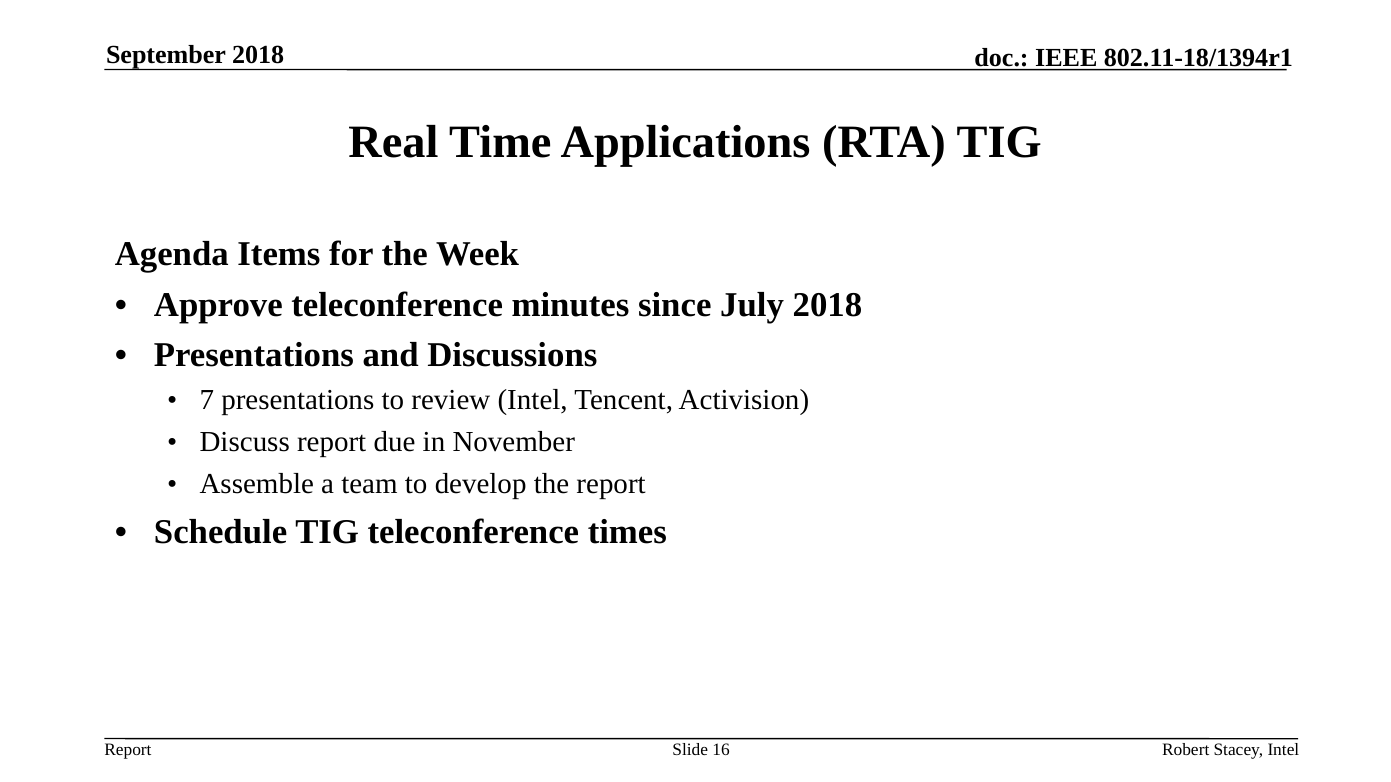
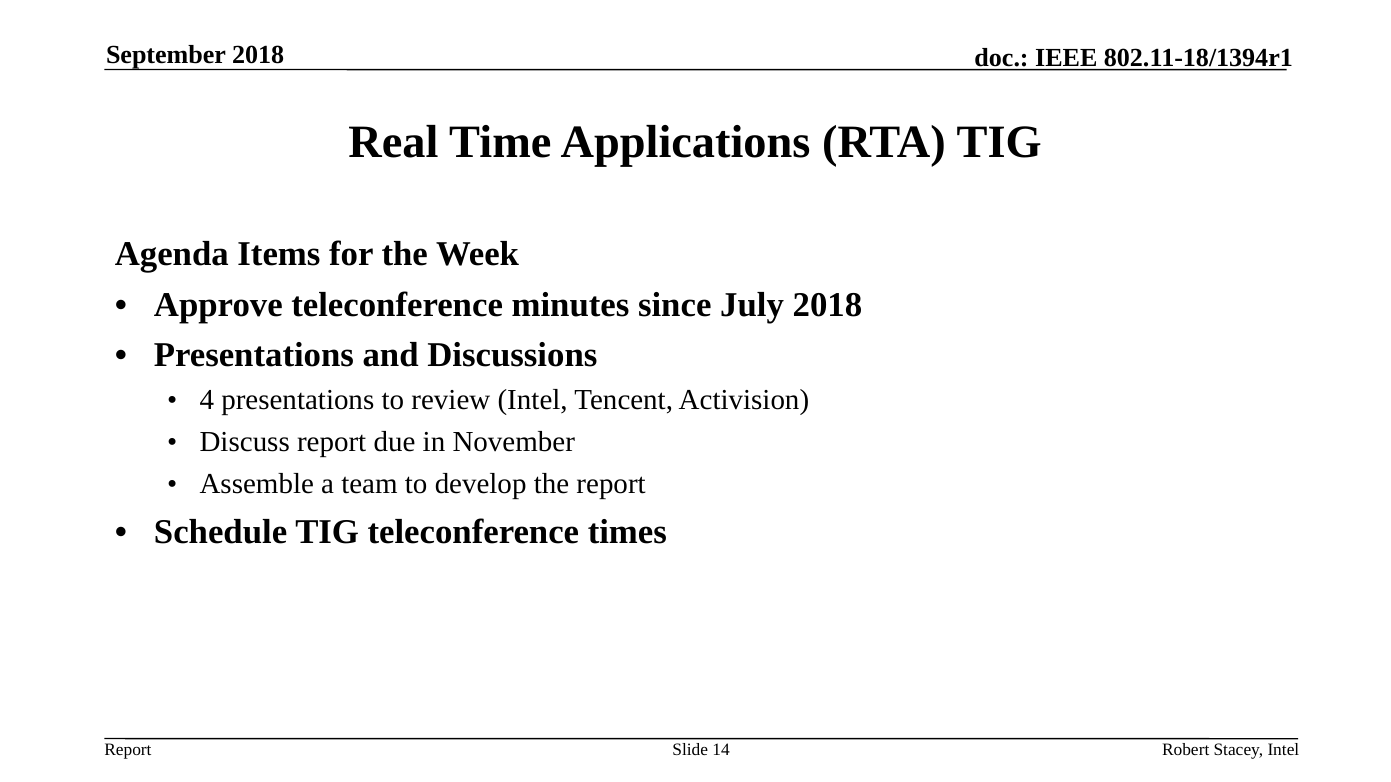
7: 7 -> 4 (207, 401)
16: 16 -> 14 (721, 750)
